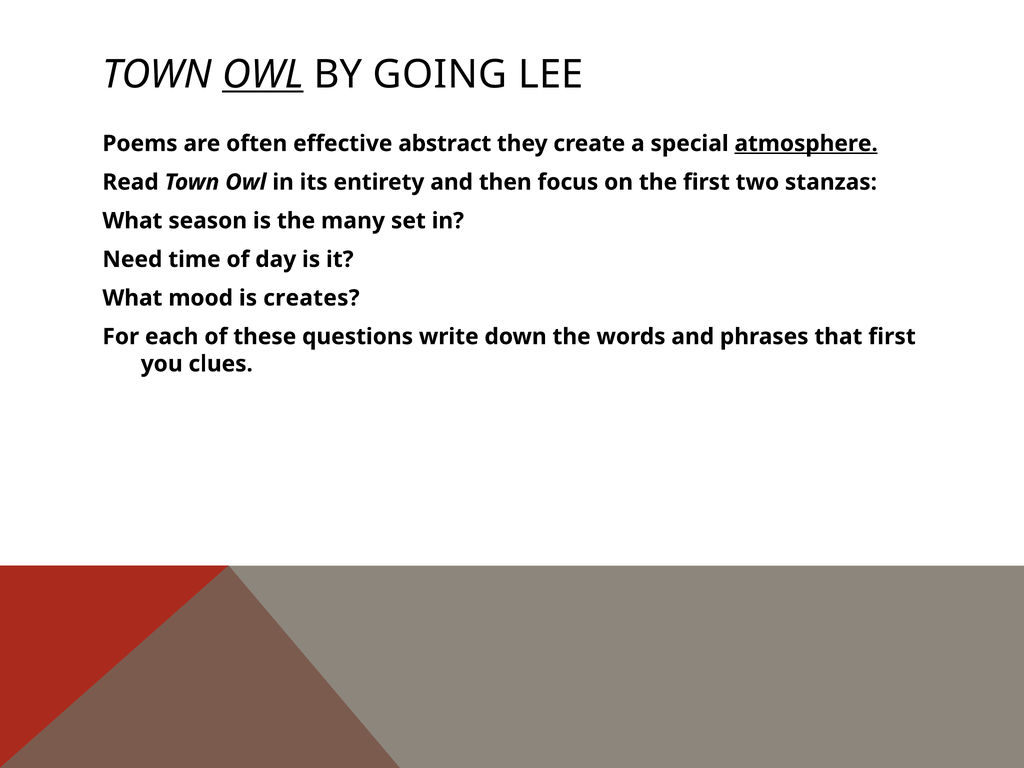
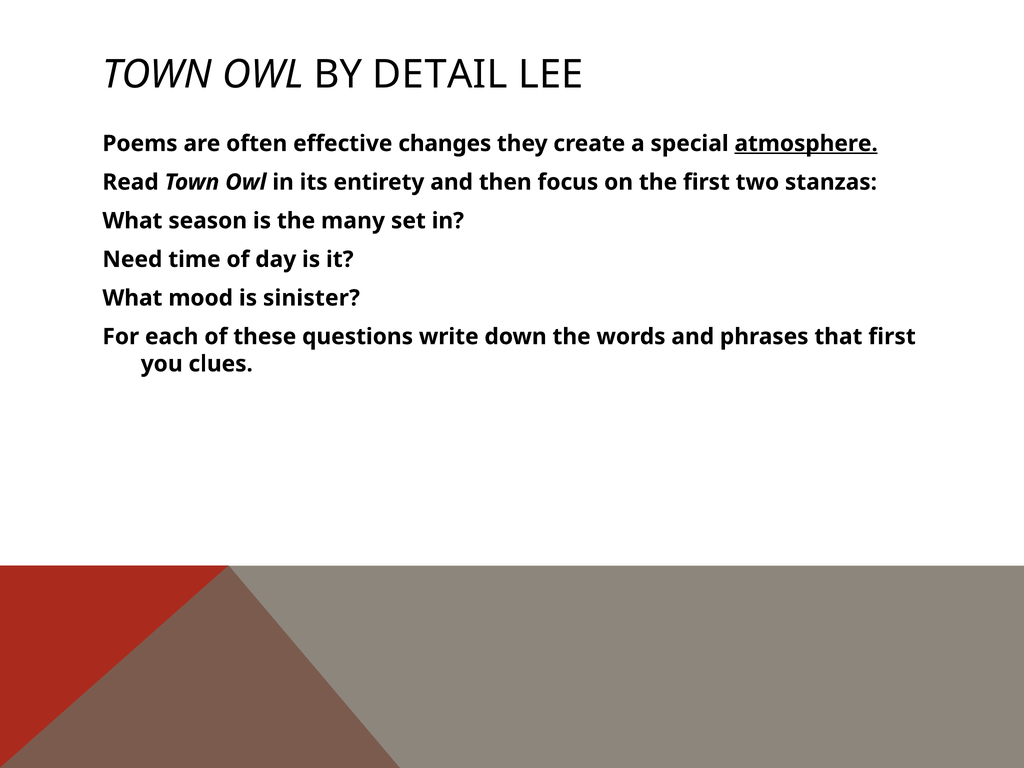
OWL underline: present -> none (263, 74)
GOING: GOING -> DETAIL (440, 74)
abstract: abstract -> changes (445, 144)
creates: creates -> sinister (311, 298)
